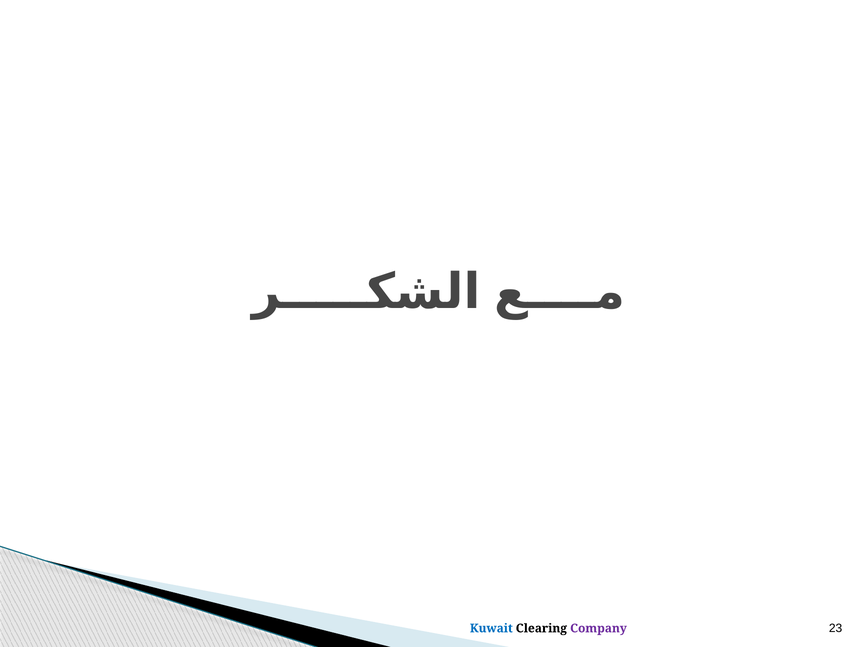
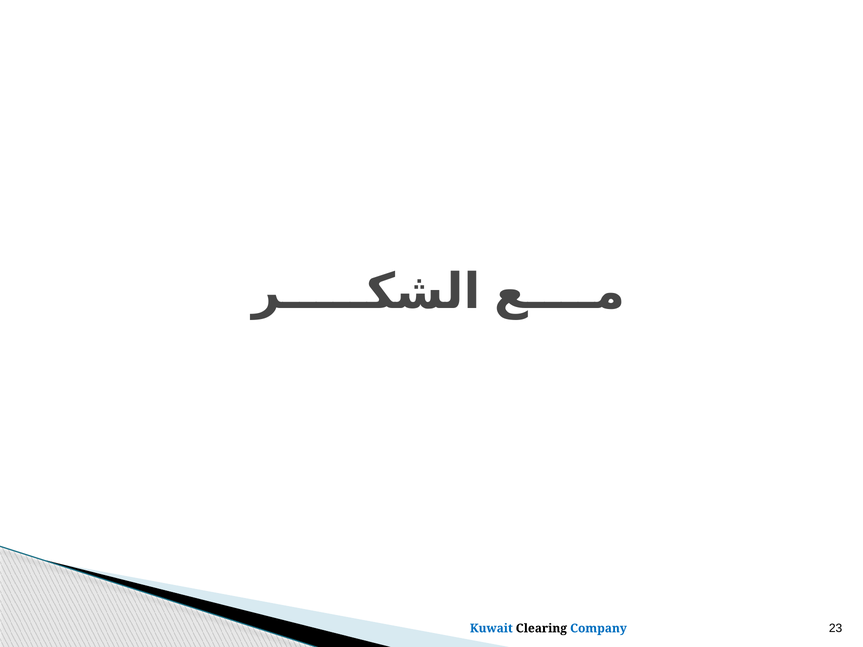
Company colour: purple -> blue (598, 629)
